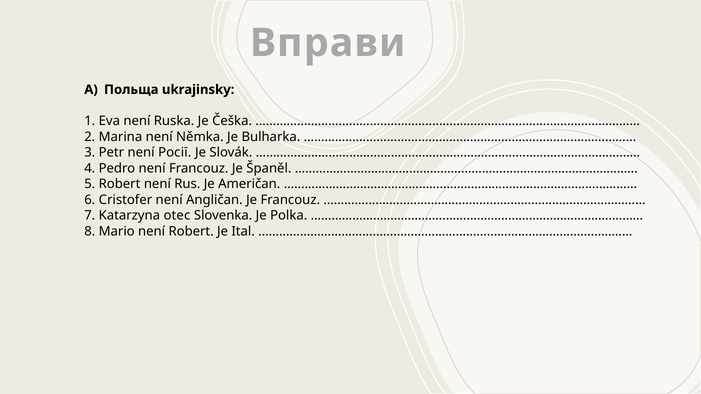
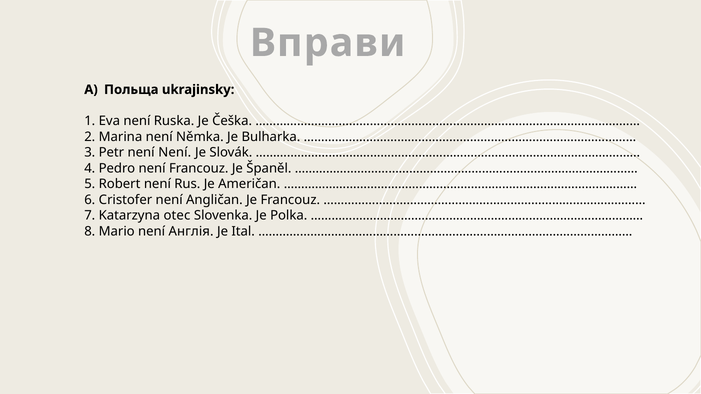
není Росії: Росії -> Není (175, 153)
není Robert: Robert -> Англія (191, 232)
